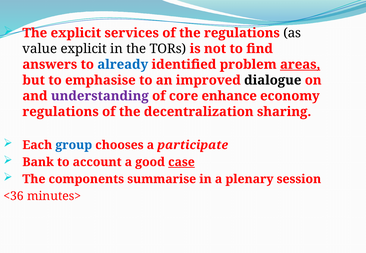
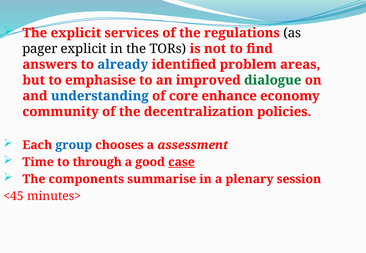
value: value -> pager (40, 49)
areas underline: present -> none (300, 65)
dialogue colour: black -> green (273, 80)
understanding colour: purple -> blue (100, 96)
regulations: regulations -> community (61, 112)
sharing: sharing -> policies (284, 112)
participate: participate -> assessment (193, 145)
Bank: Bank -> Time (38, 162)
account: account -> through (97, 162)
<36: <36 -> <45 (14, 196)
